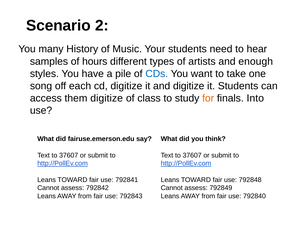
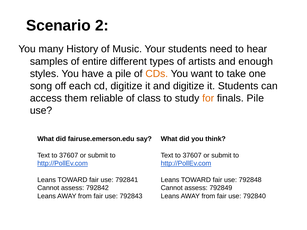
hours: hours -> entire (95, 61)
CDs colour: blue -> orange (157, 74)
them digitize: digitize -> reliable (107, 98)
finals Into: Into -> Pile (255, 98)
